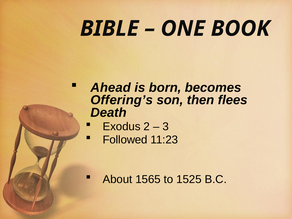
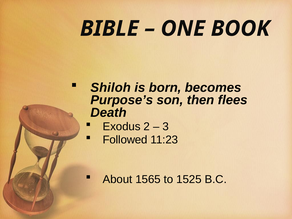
Ahead: Ahead -> Shiloh (111, 88)
Offering’s: Offering’s -> Purpose’s (122, 100)
